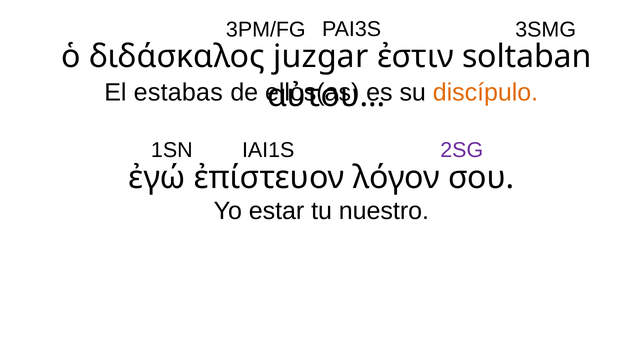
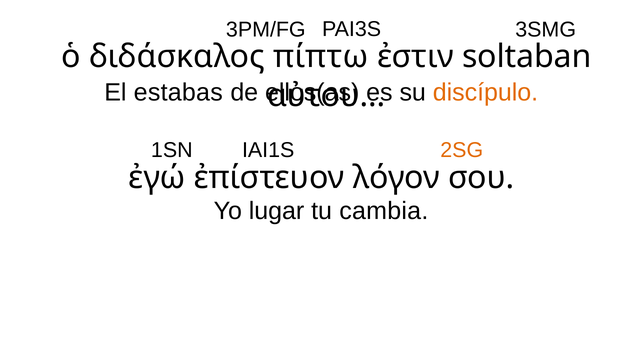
juzgar: juzgar -> πίπτω (321, 57)
2SG colour: purple -> orange (462, 150)
estar: estar -> lugar (277, 211)
nuestro: nuestro -> cambia (384, 211)
